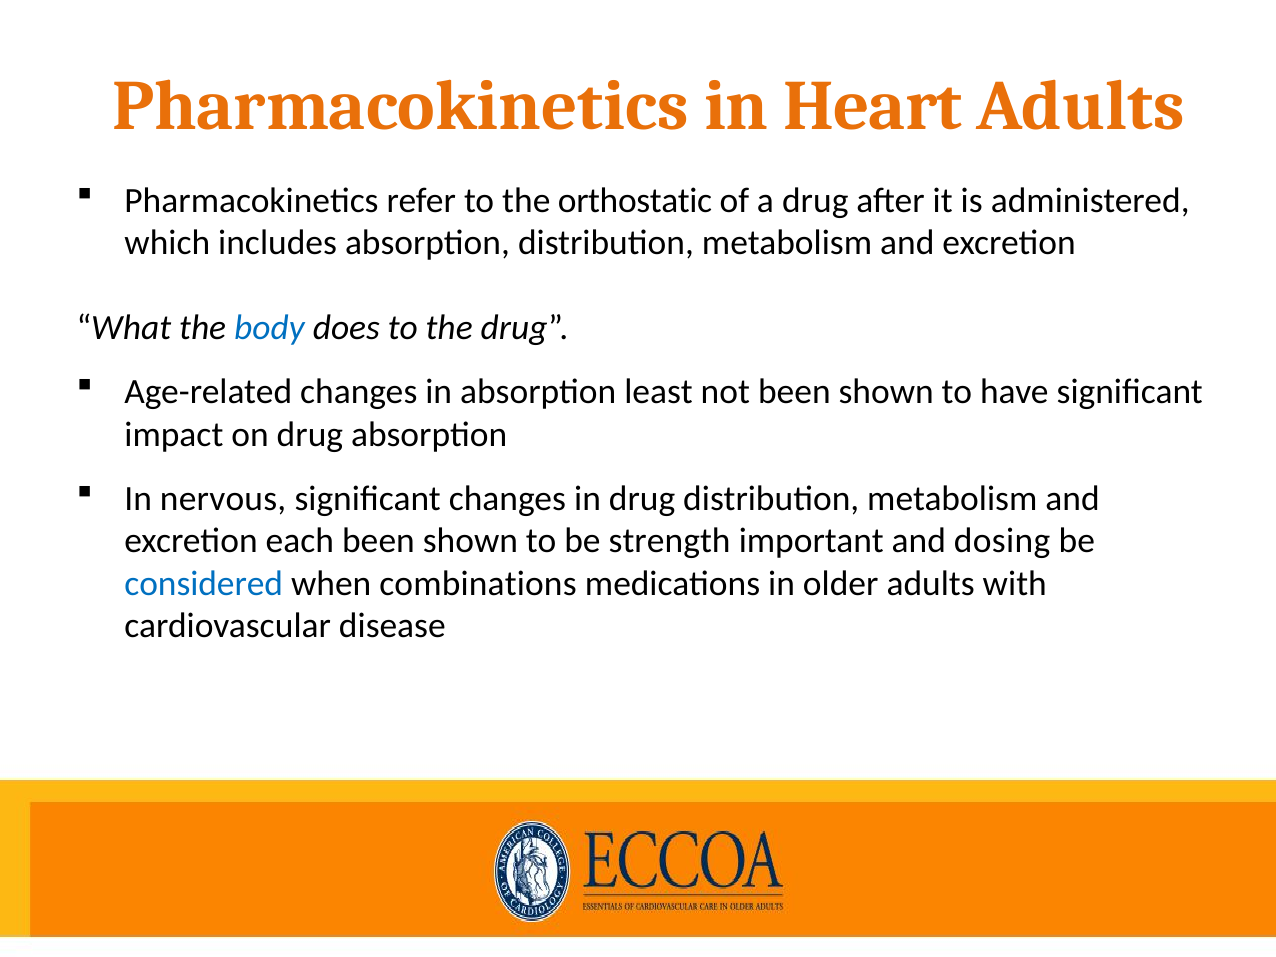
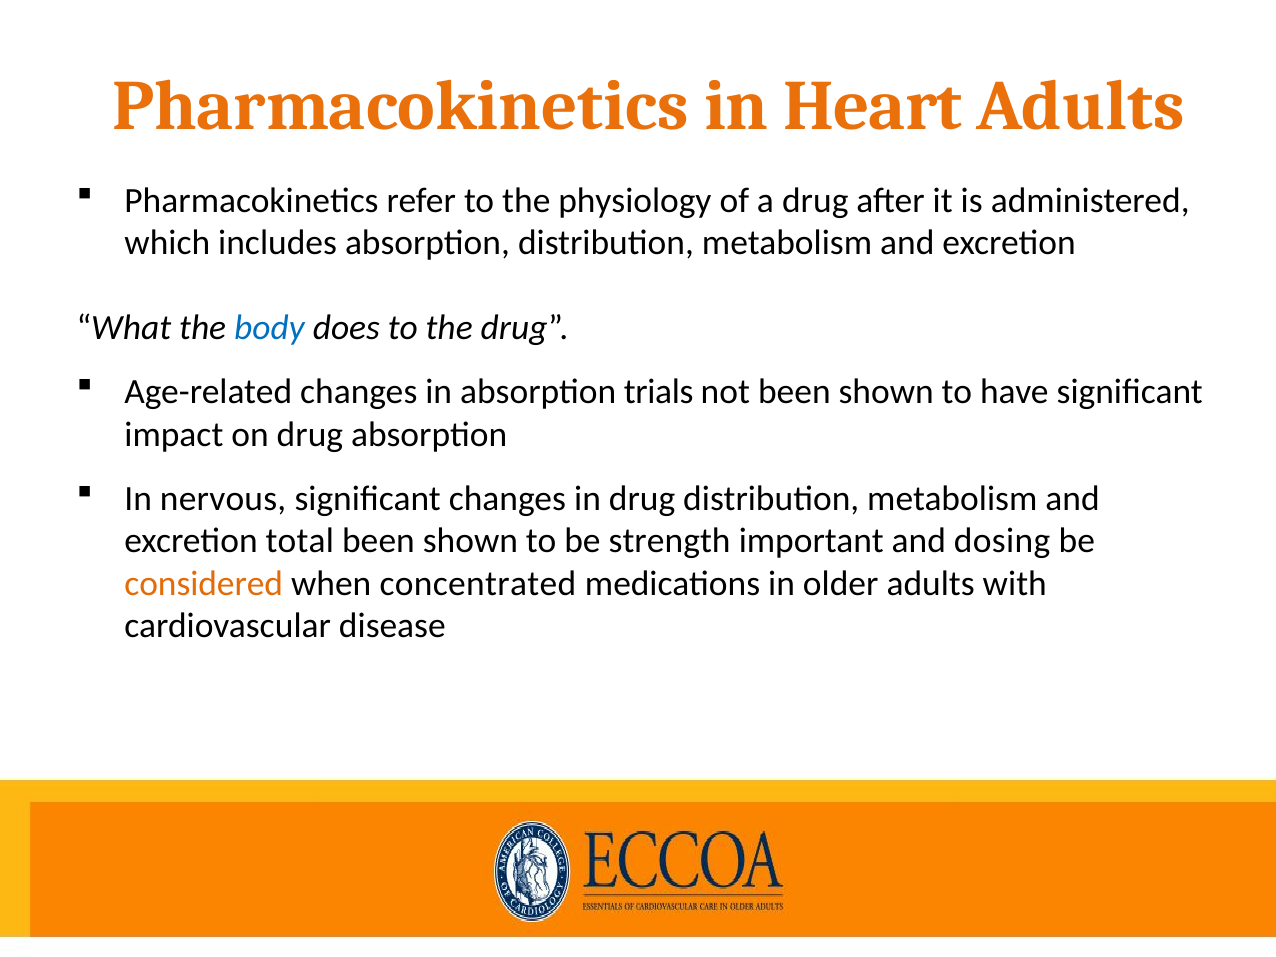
orthostatic: orthostatic -> physiology (635, 200)
least: least -> trials (659, 392)
each: each -> total (300, 541)
considered colour: blue -> orange (204, 584)
combinations: combinations -> concentrated (478, 584)
